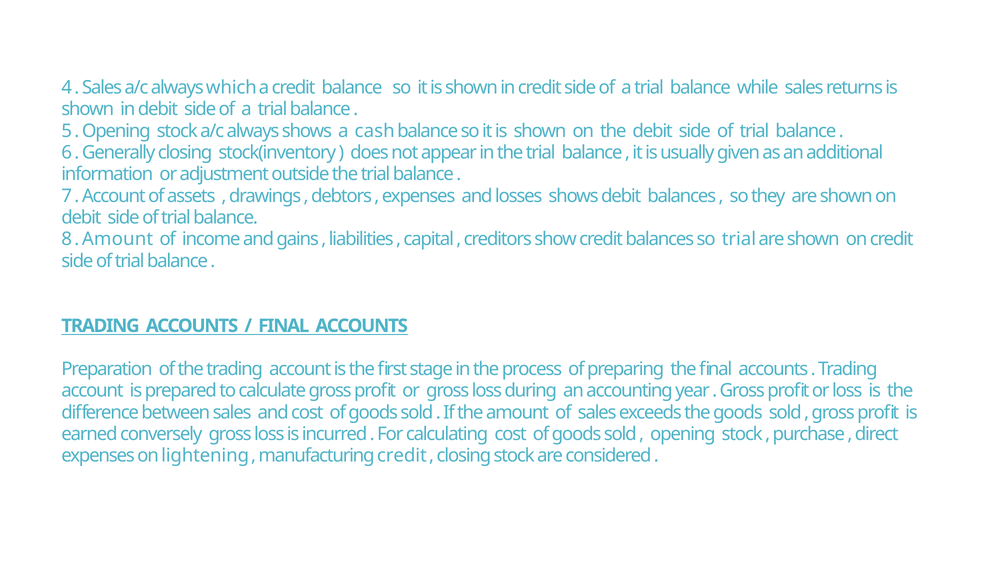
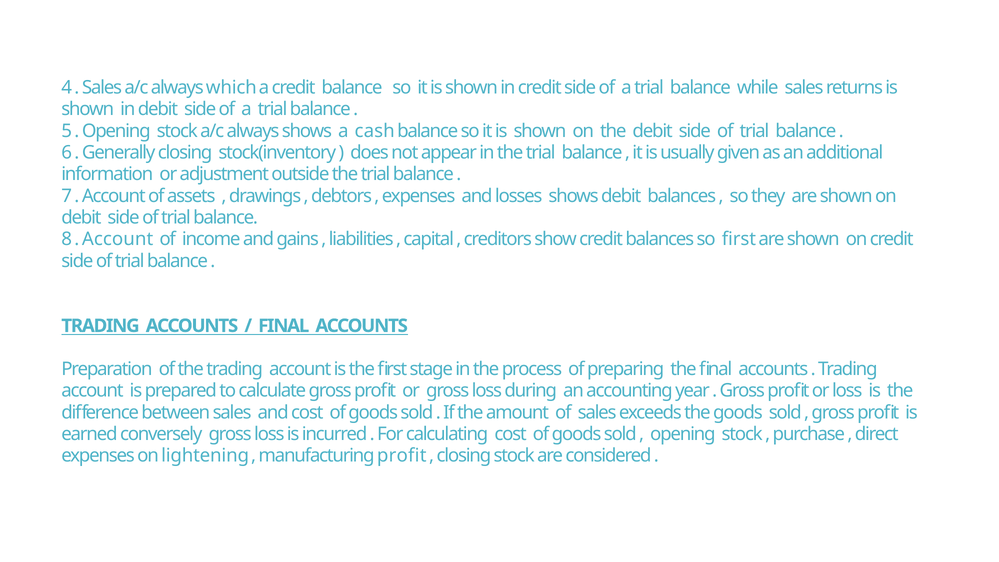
Amount: Amount -> Account (118, 239)
so trial: trial -> first (739, 239)
manufacturing credit: credit -> profit (402, 456)
